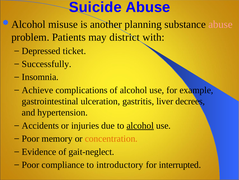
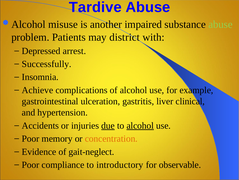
Suicide: Suicide -> Tardive (95, 7)
planning: planning -> impaired (143, 24)
abuse colour: pink -> light green (220, 24)
ticket: ticket -> arrest (74, 51)
decrees: decrees -> clinical (190, 101)
due underline: none -> present (108, 125)
interrupted: interrupted -> observable (180, 164)
